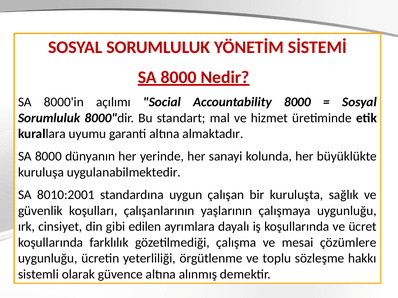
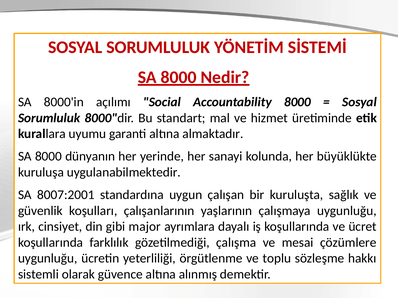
8010:2001: 8010:2001 -> 8007:2001 (66, 195)
edilen: edilen -> major (145, 227)
